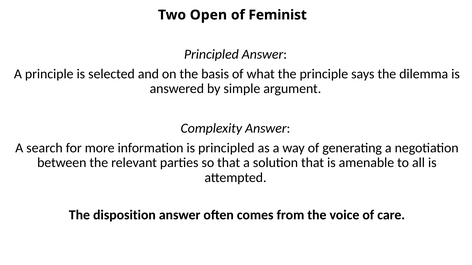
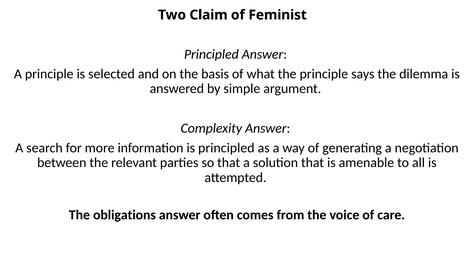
Open: Open -> Claim (209, 15)
disposition: disposition -> obligations (124, 215)
